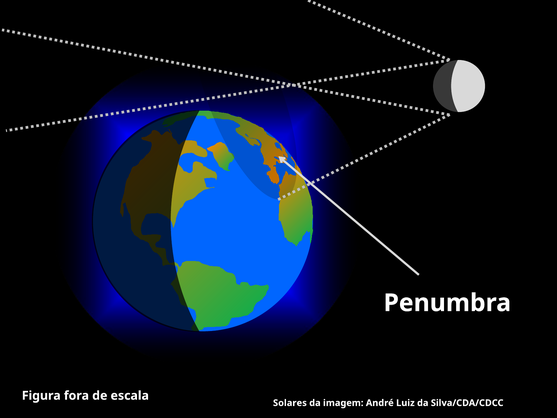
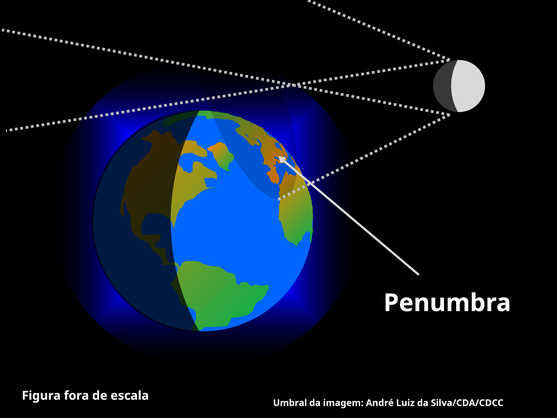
Solares: Solares -> Umbral (290, 403)
